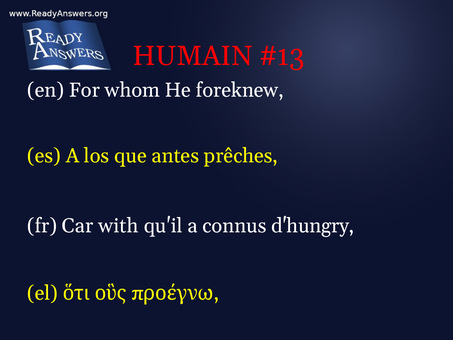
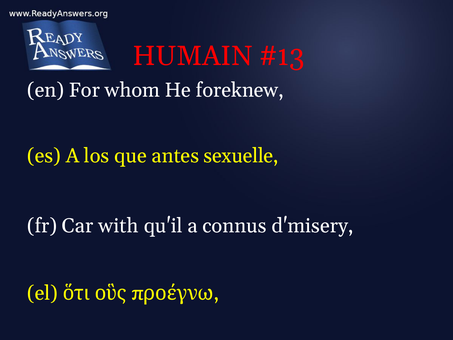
prêches: prêches -> sexuelle (241, 156)
d'hungry: d'hungry -> d'misery (313, 226)
